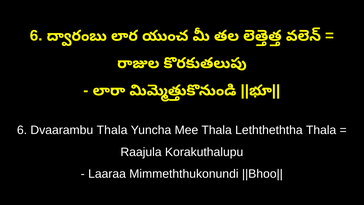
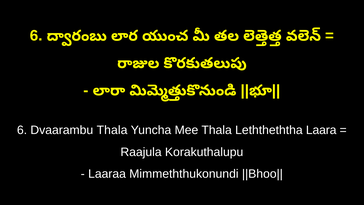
Leththeththa Thala: Thala -> Laara (321, 130)
